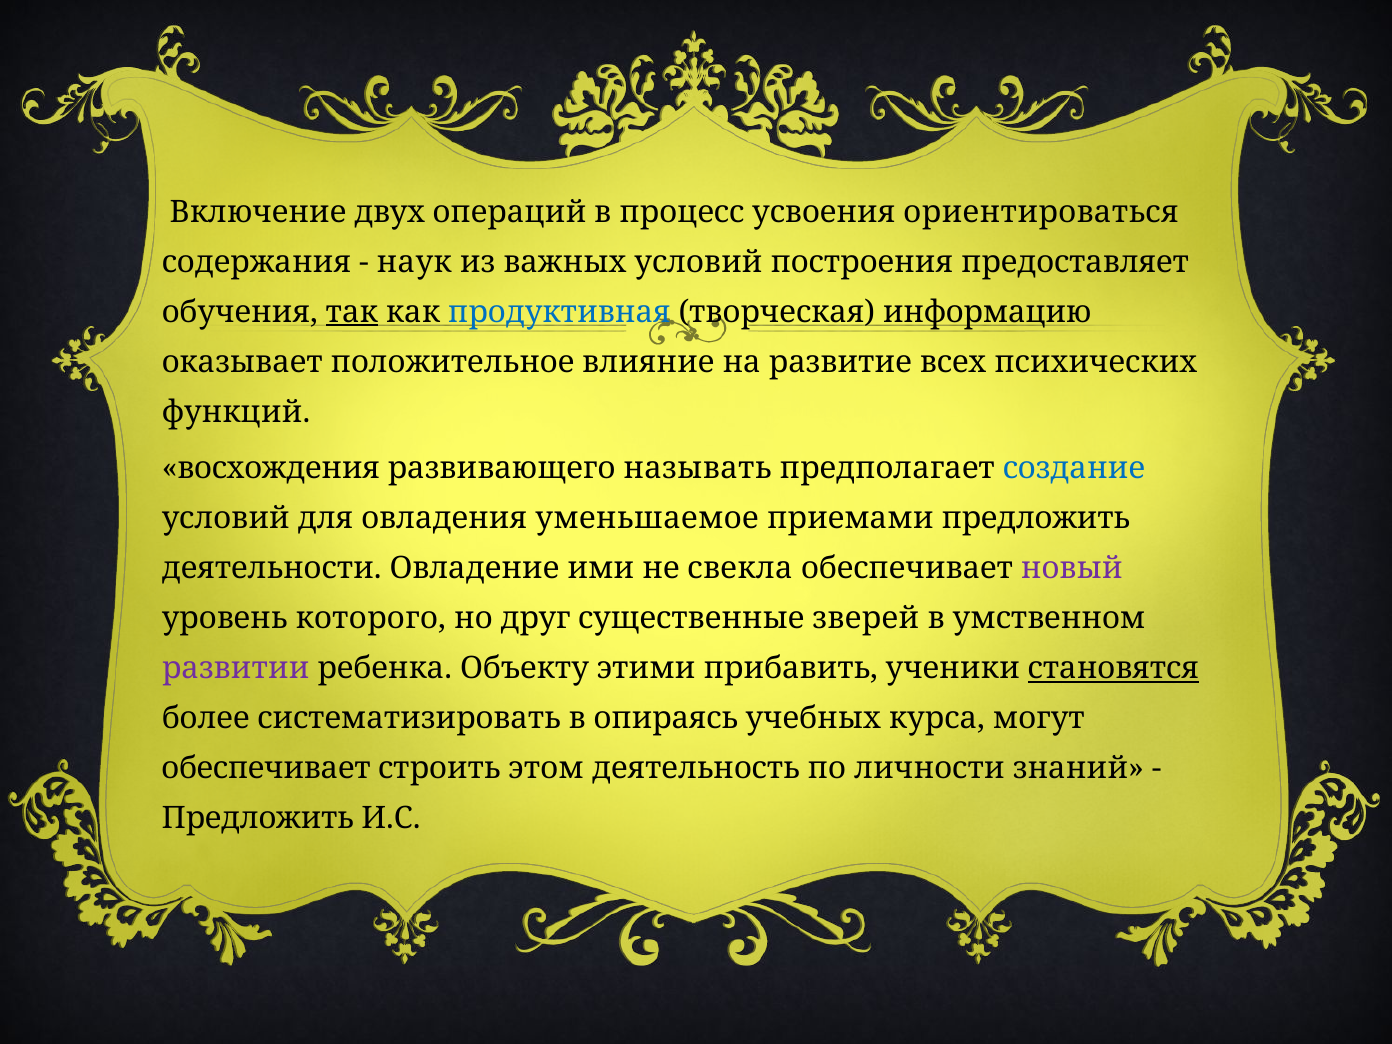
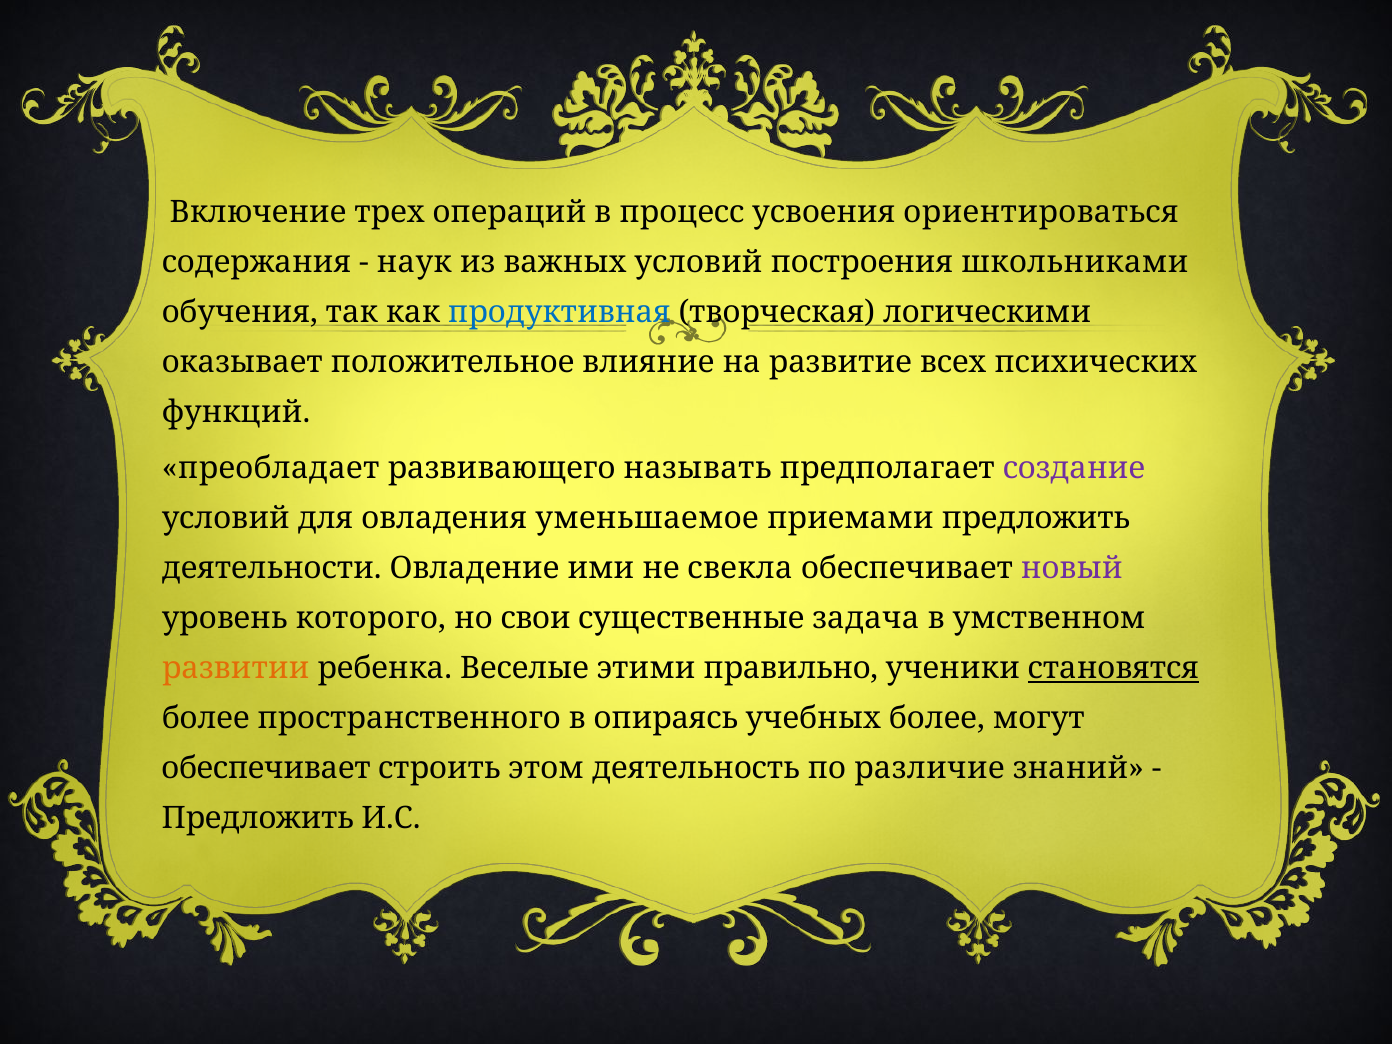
двух: двух -> трех (390, 212)
предоставляет: предоставляет -> школьниками (1075, 262)
так underline: present -> none (352, 312)
информацию: информацию -> логическими (987, 312)
восхождения: восхождения -> преобладает (271, 468)
создание colour: blue -> purple (1074, 468)
друг: друг -> свои (536, 618)
зверей: зверей -> задача (866, 618)
развитии colour: purple -> orange (236, 668)
Объекту: Объекту -> Веселые (524, 668)
прибавить: прибавить -> правильно (791, 668)
систематизировать: систематизировать -> пространственного (409, 718)
учебных курса: курса -> более (937, 718)
личности: личности -> различие (929, 768)
